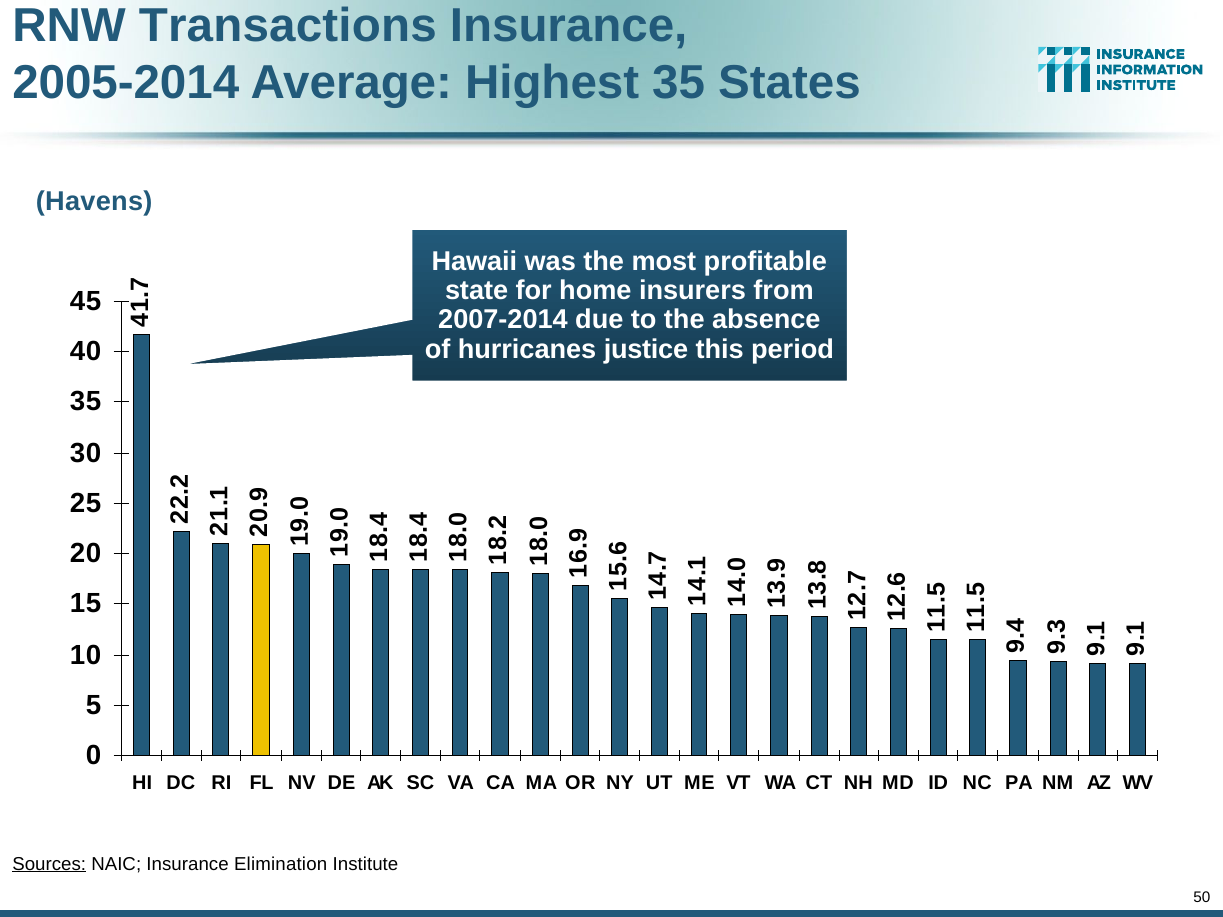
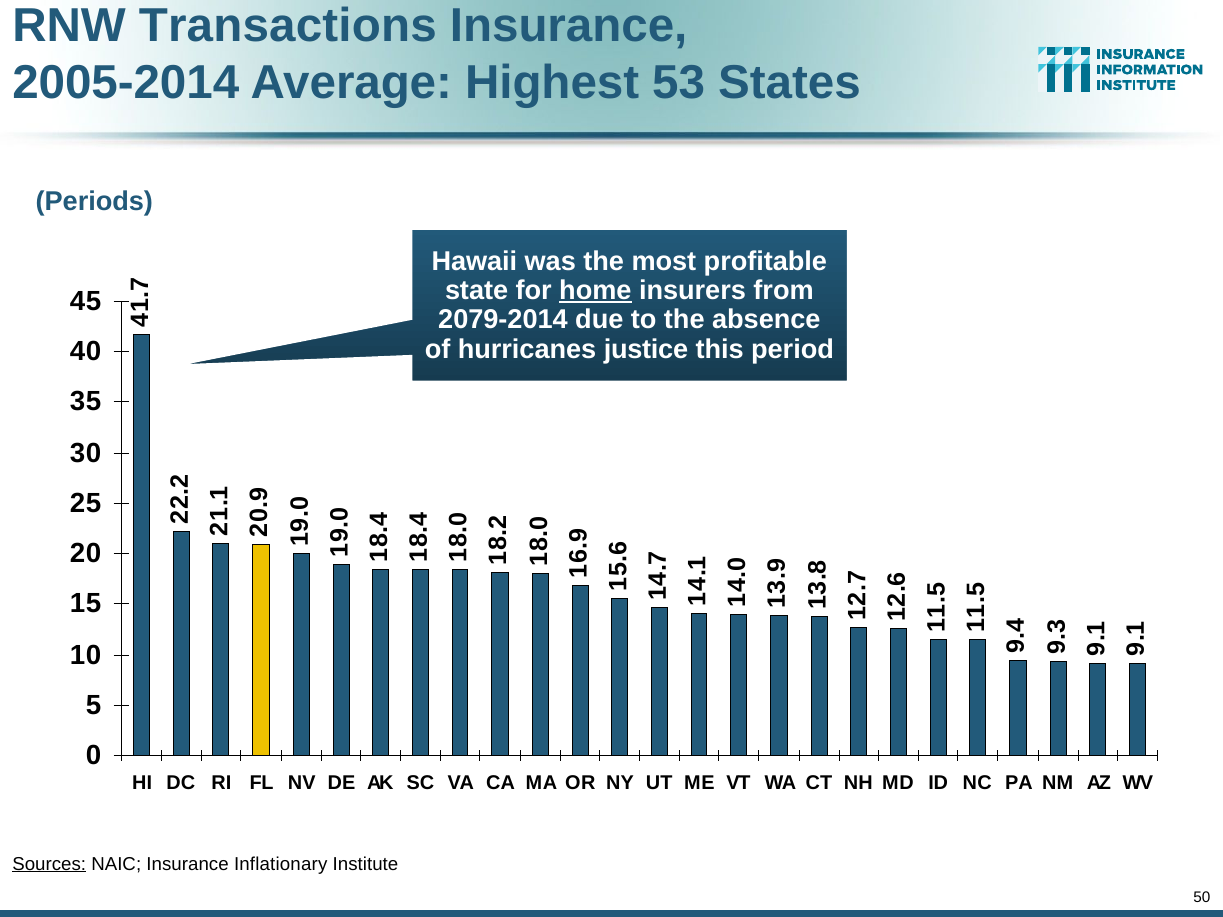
Highest 35: 35 -> 53 (679, 83)
Havens: Havens -> Periods (94, 202)
home underline: none -> present (595, 291)
2007-2014: 2007-2014 -> 2079-2014 (503, 320)
Elimination: Elimination -> Inflationary (281, 864)
